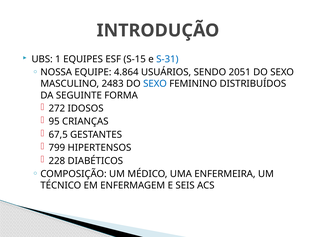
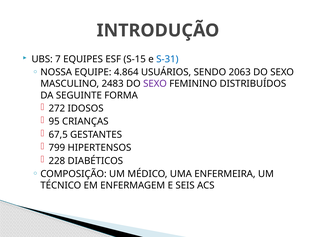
1: 1 -> 7 (58, 59)
2051: 2051 -> 2063 (240, 72)
SEXO colour: blue -> purple (155, 84)
